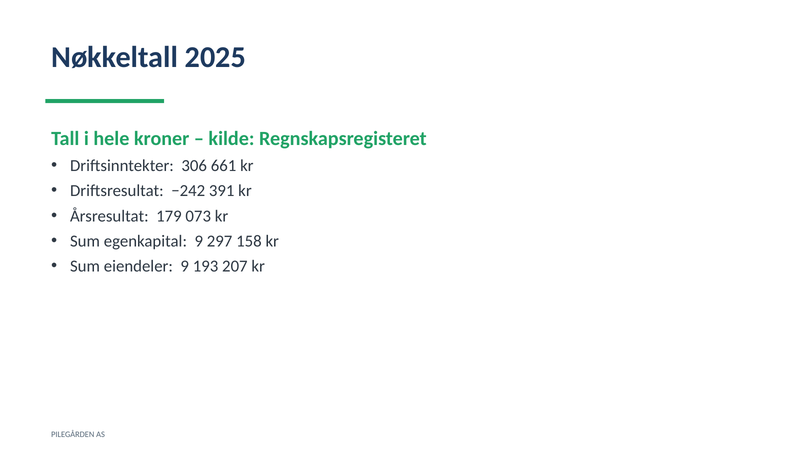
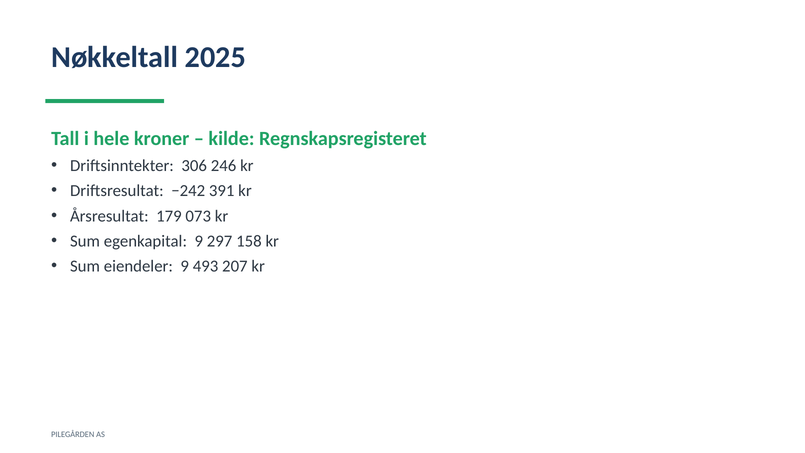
661: 661 -> 246 (224, 166)
193: 193 -> 493 (206, 266)
